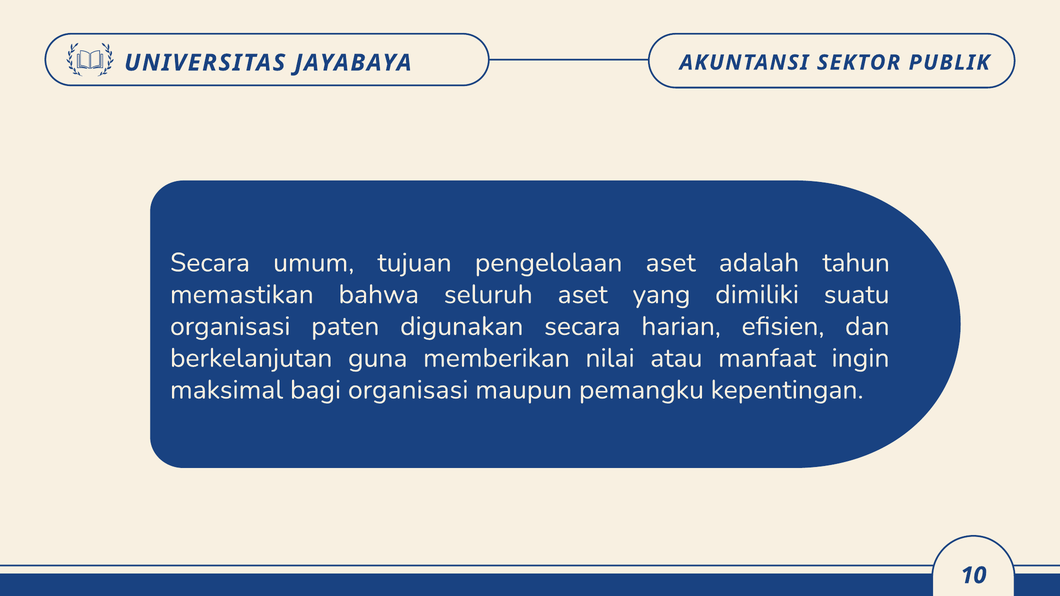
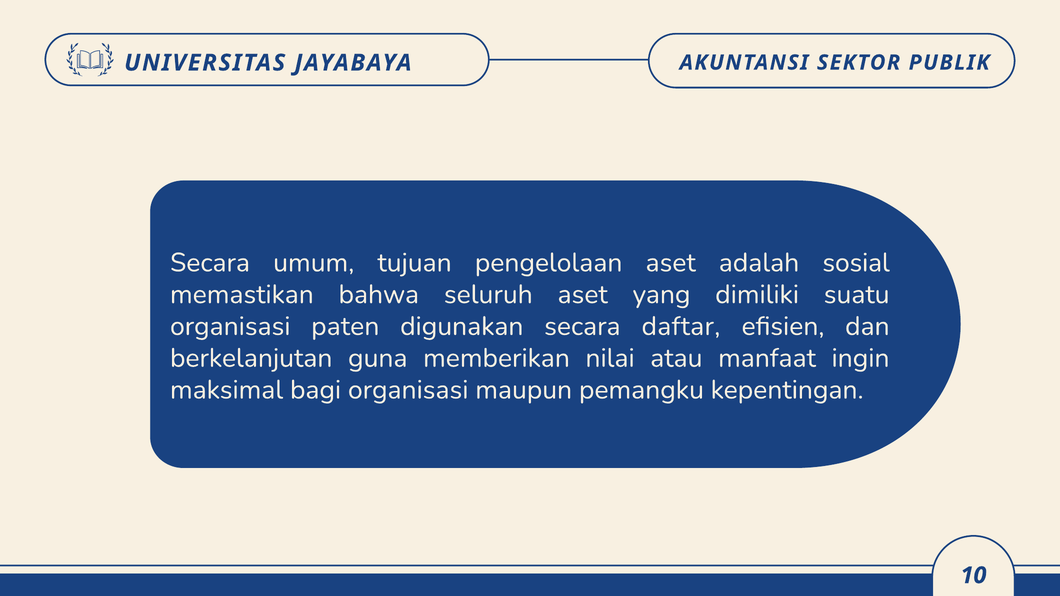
tahun: tahun -> sosial (856, 263)
harian: harian -> daftar (681, 326)
